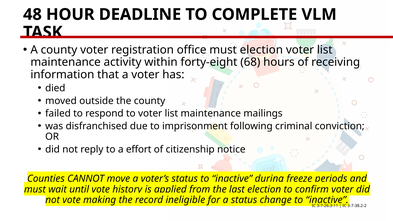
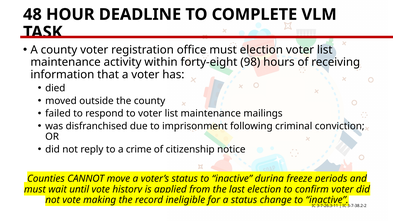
68: 68 -> 98 (250, 62)
effort: effort -> crime (139, 149)
